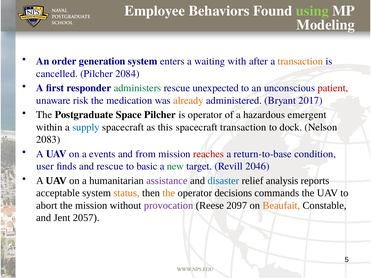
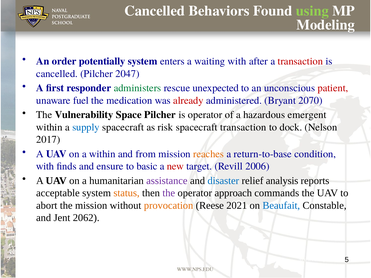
Employee: Employee -> Cancelled (155, 11)
generation: generation -> potentially (102, 61)
transaction colour: orange -> red (300, 61)
2084: 2084 -> 2047 (127, 74)
risk: risk -> fuel (81, 100)
already colour: orange -> red (188, 100)
2017: 2017 -> 2070 (310, 100)
Postgraduate: Postgraduate -> Vulnerability (84, 115)
this: this -> risk (165, 127)
2083: 2083 -> 2017 (48, 140)
a events: events -> within (102, 154)
reaches colour: red -> orange (209, 154)
user: user -> with (45, 166)
and rescue: rescue -> ensure (110, 166)
new colour: green -> red (175, 166)
2046: 2046 -> 2006 (257, 166)
the colour: orange -> purple (169, 193)
decisions: decisions -> approach (233, 193)
provocation colour: purple -> orange (169, 206)
2097: 2097 -> 2021 (237, 206)
Beaufait colour: orange -> blue (281, 206)
2057: 2057 -> 2062 (86, 218)
